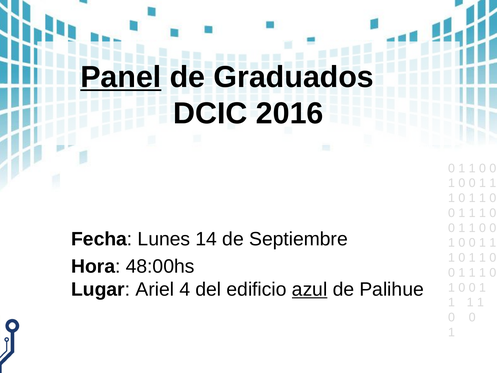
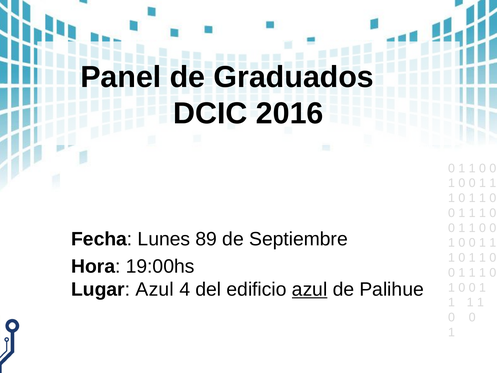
Panel underline: present -> none (121, 77)
14: 14 -> 89 (206, 239)
48:00hs: 48:00hs -> 19:00hs (160, 266)
Lugar Ariel: Ariel -> Azul (155, 289)
